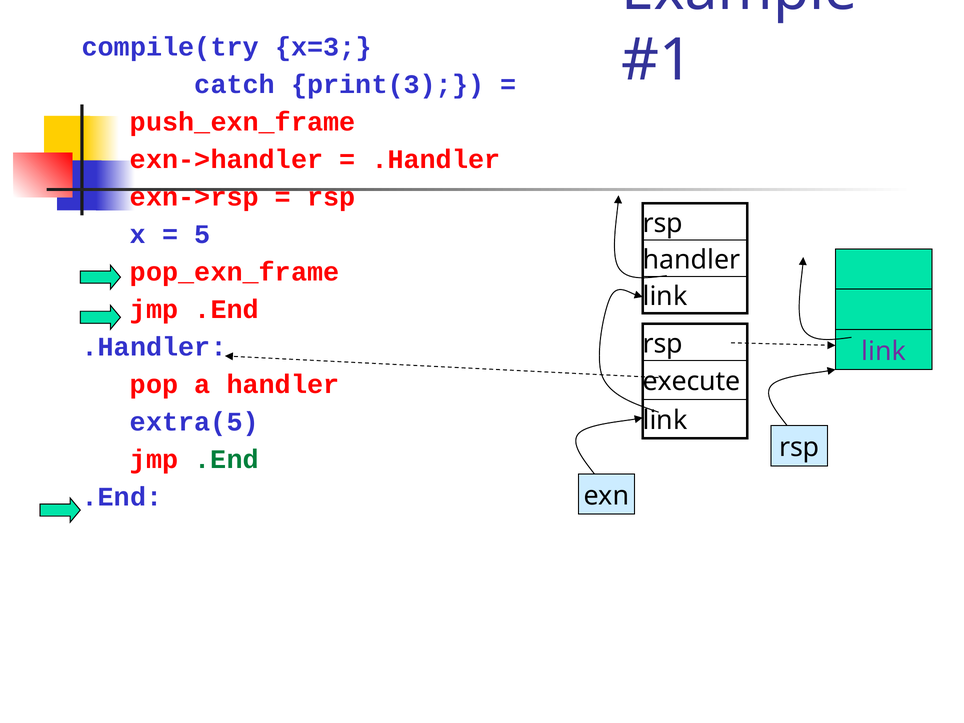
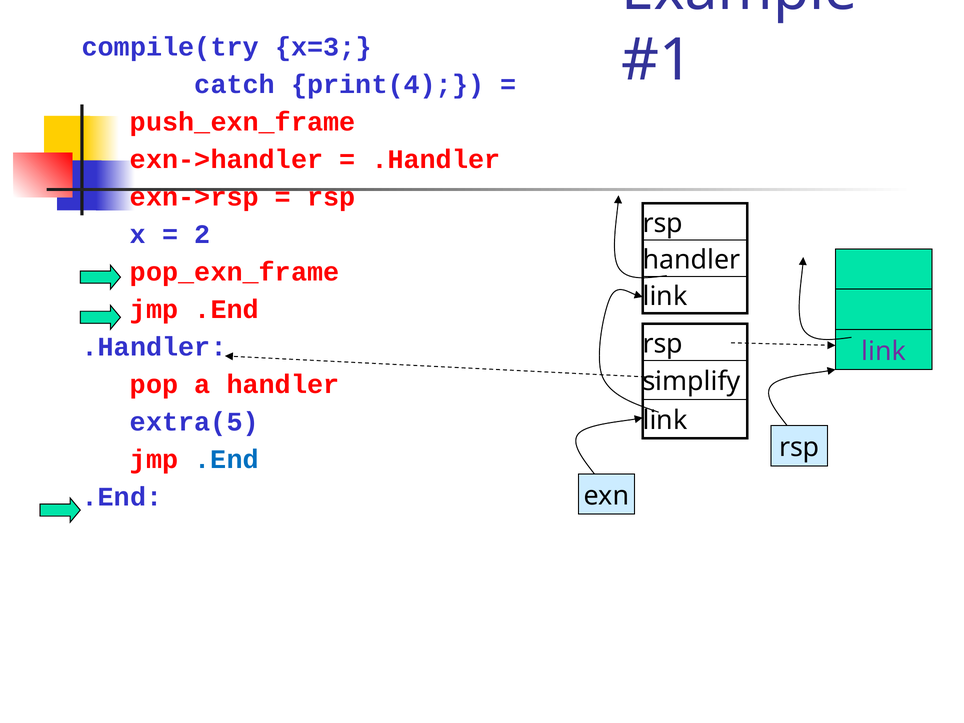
print(3: print(3 -> print(4 (388, 84)
5: 5 -> 2 (202, 234)
execute: execute -> simplify (692, 382)
.End colour: green -> blue (227, 459)
